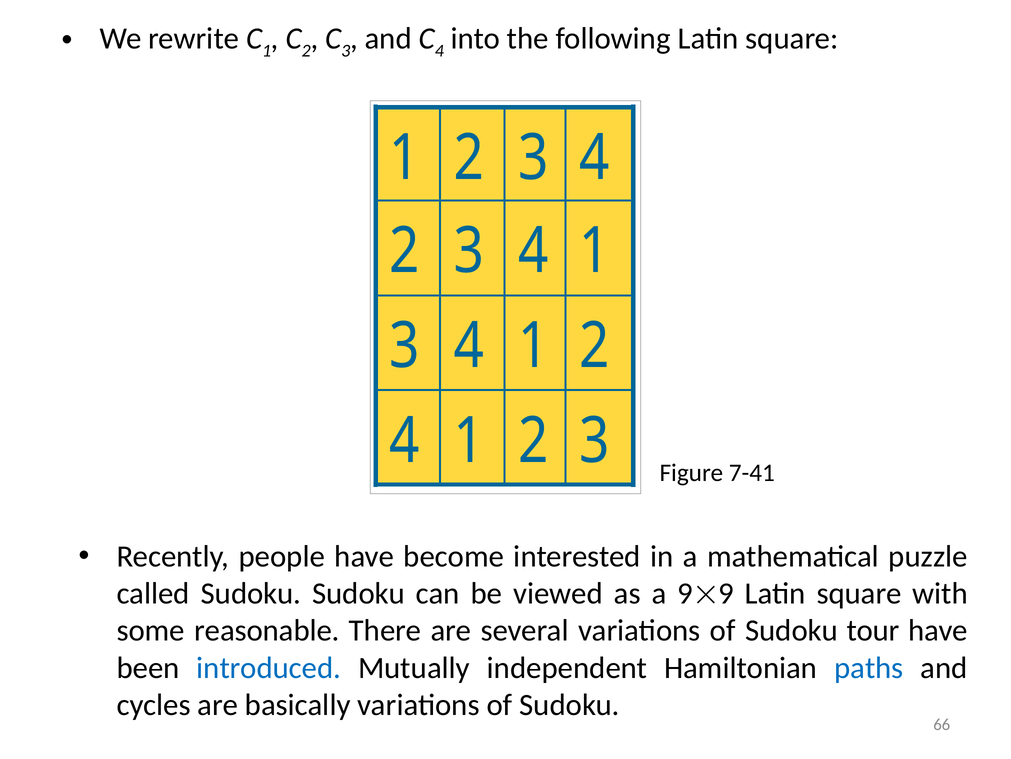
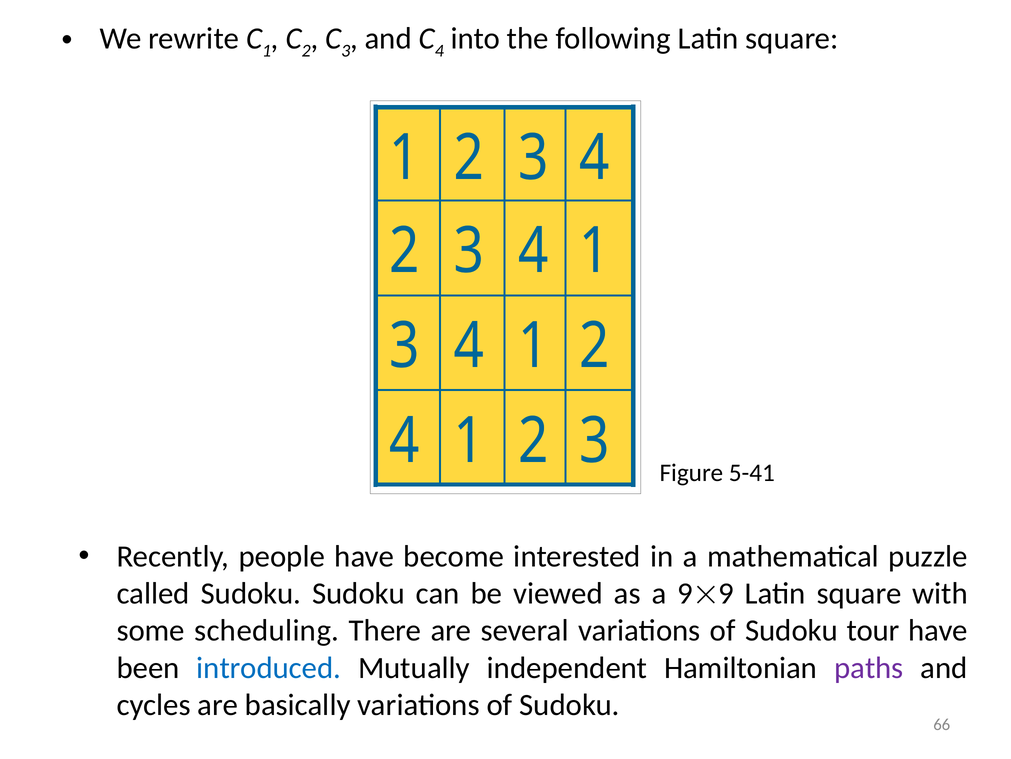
7-41: 7-41 -> 5-41 (752, 473)
reasonable: reasonable -> scheduling (267, 630)
paths colour: blue -> purple (869, 667)
